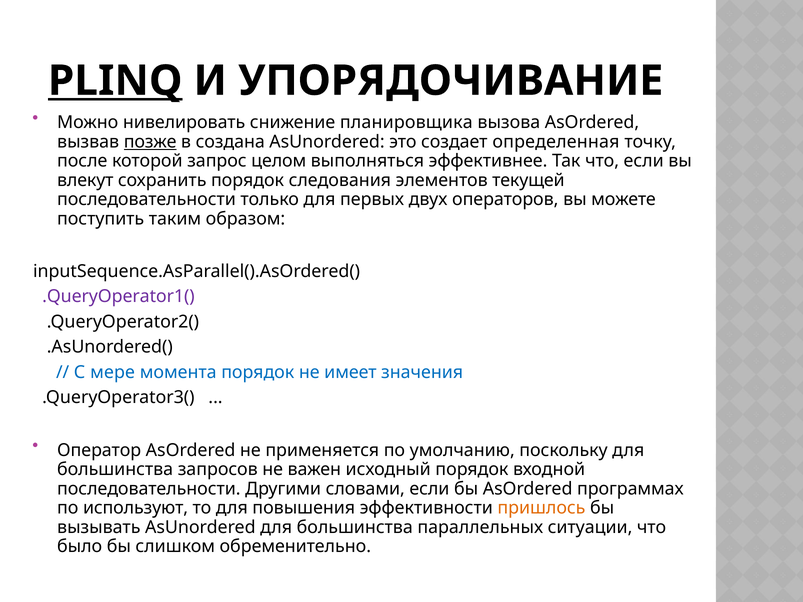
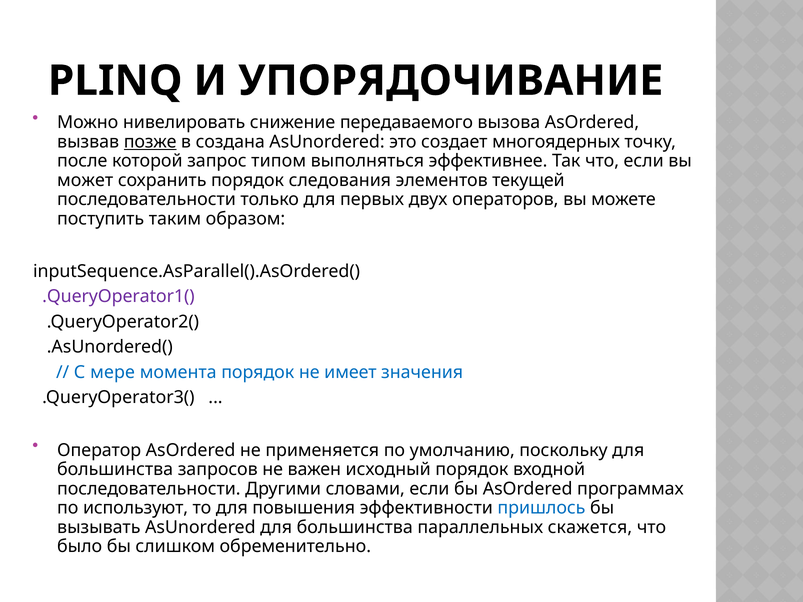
PLINQ underline: present -> none (115, 81)
планировщика: планировщика -> передаваемого (406, 123)
определенная: определенная -> многоядерных (556, 142)
целом: целом -> типом (279, 161)
влекут: влекут -> может (85, 180)
пришлось colour: orange -> blue (541, 508)
ситуации: ситуации -> скажется (590, 527)
